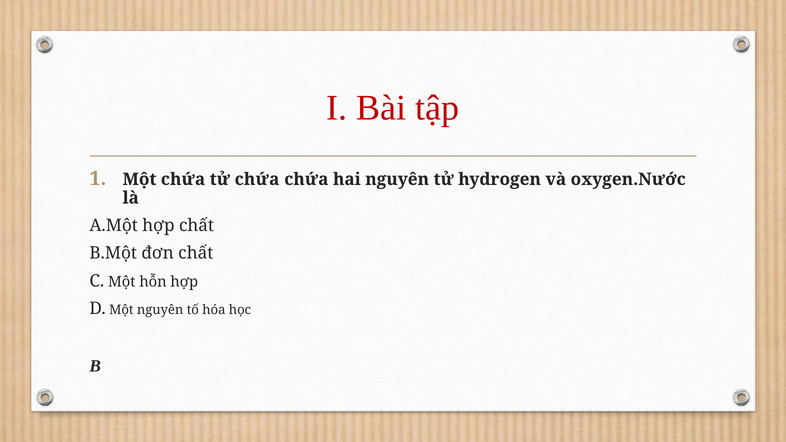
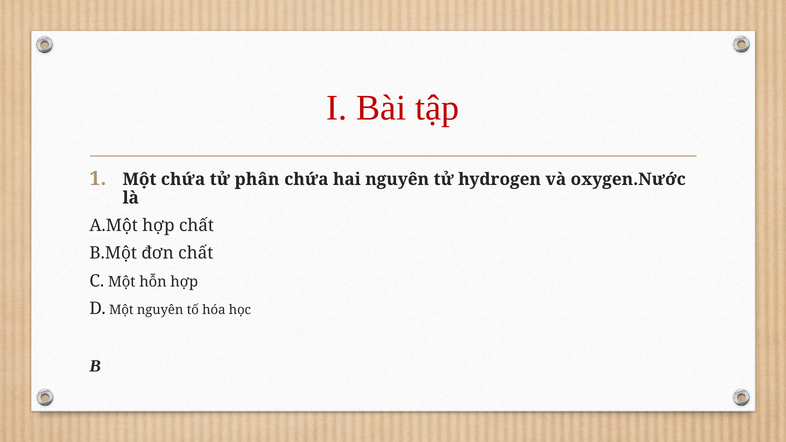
tử chứa: chứa -> phân (257, 179)
